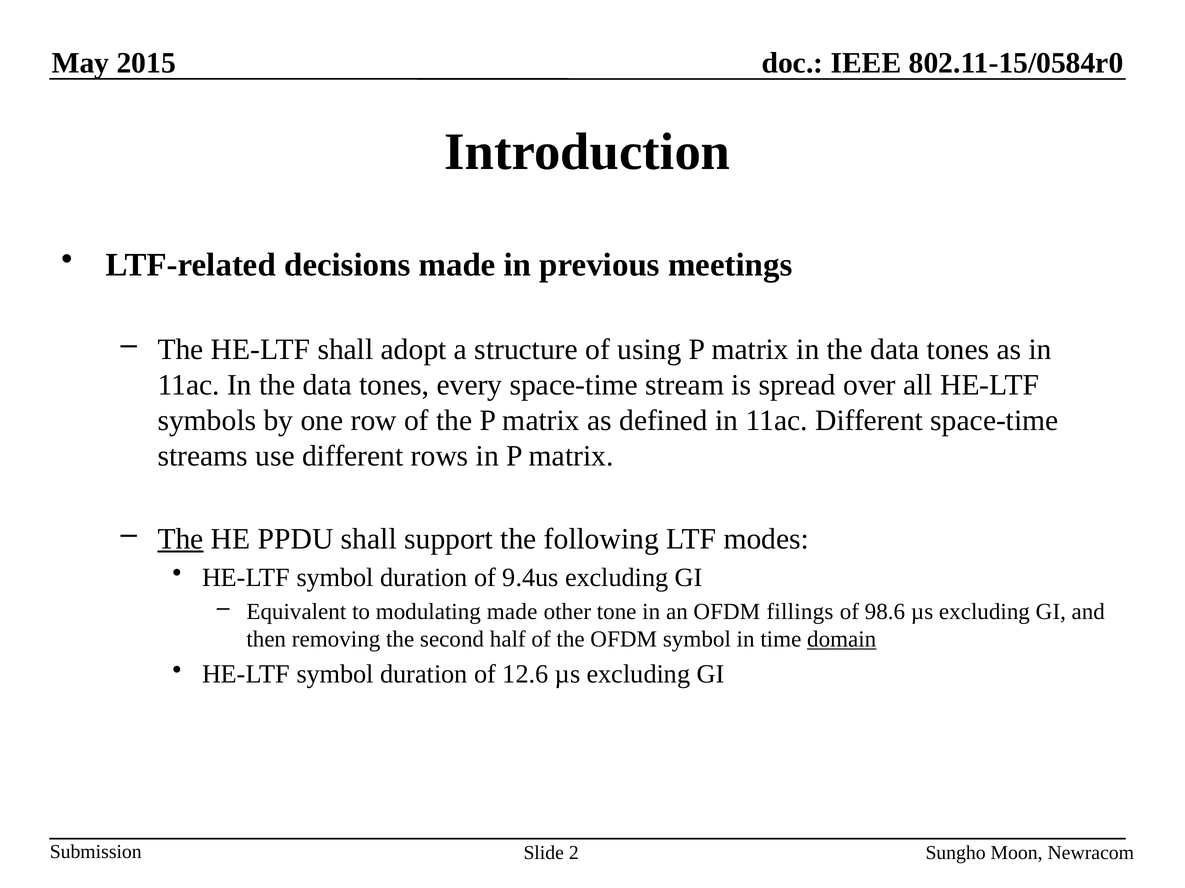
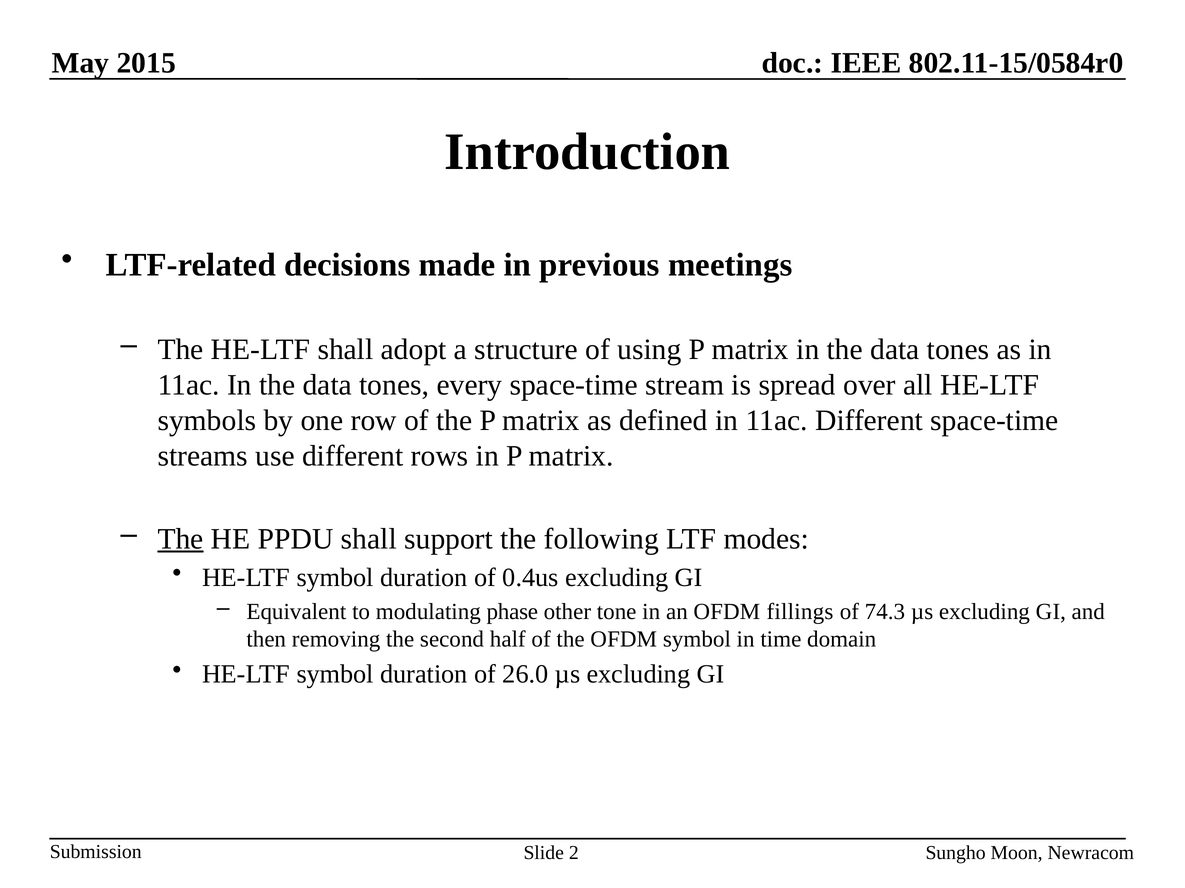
9.4us: 9.4us -> 0.4us (531, 578)
modulating made: made -> phase (512, 612)
98.6: 98.6 -> 74.3 (885, 612)
domain underline: present -> none (842, 640)
12.6: 12.6 -> 26.0 (525, 675)
